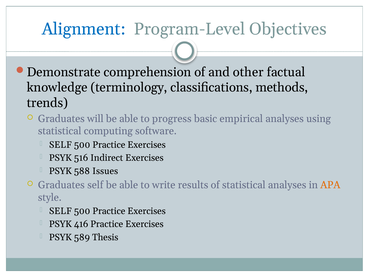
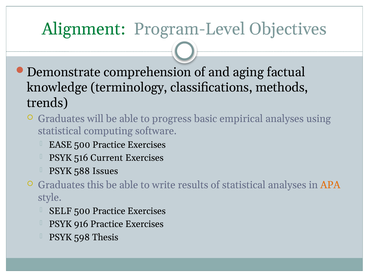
Alignment colour: blue -> green (84, 29)
other: other -> aging (248, 72)
SELF: SELF -> EASE (60, 145)
Indirect: Indirect -> Current (107, 158)
Graduates self: self -> this (95, 185)
416: 416 -> 916 (81, 224)
589: 589 -> 598 (82, 237)
